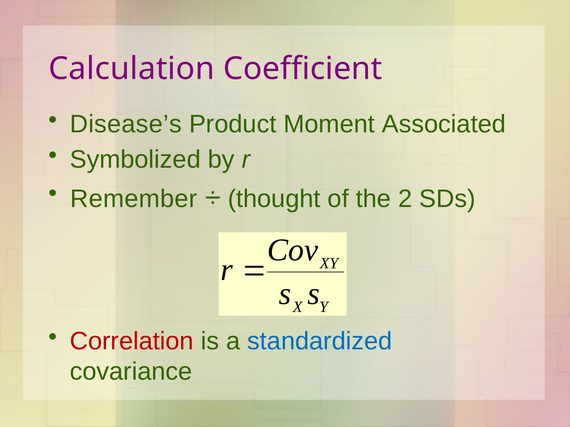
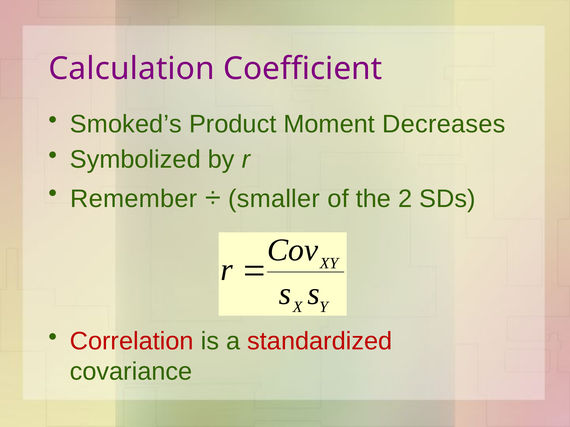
Disease’s: Disease’s -> Smoked’s (126, 124)
Associated: Associated -> Decreases (444, 124)
thought: thought -> smaller (274, 199)
standardized colour: blue -> red (320, 342)
